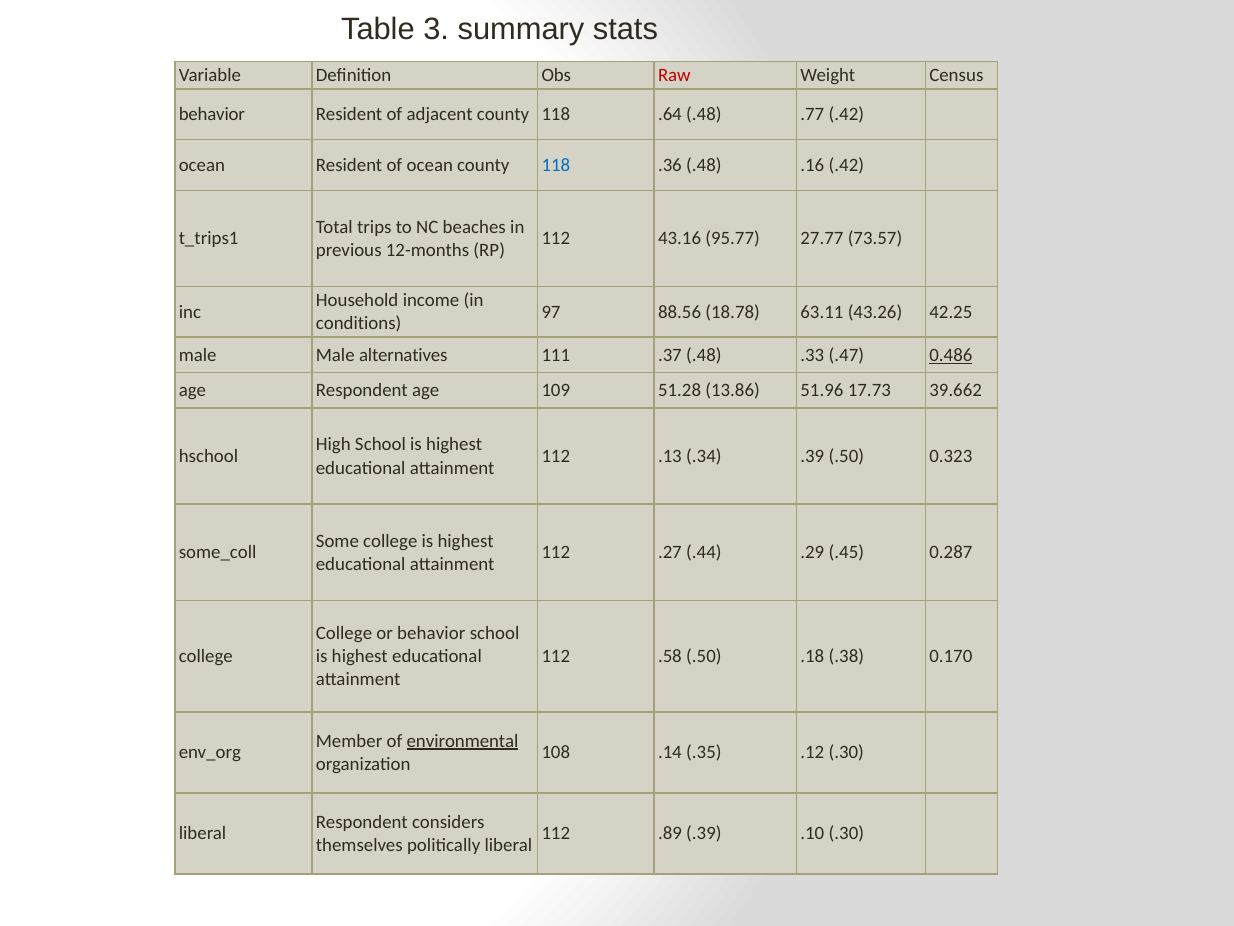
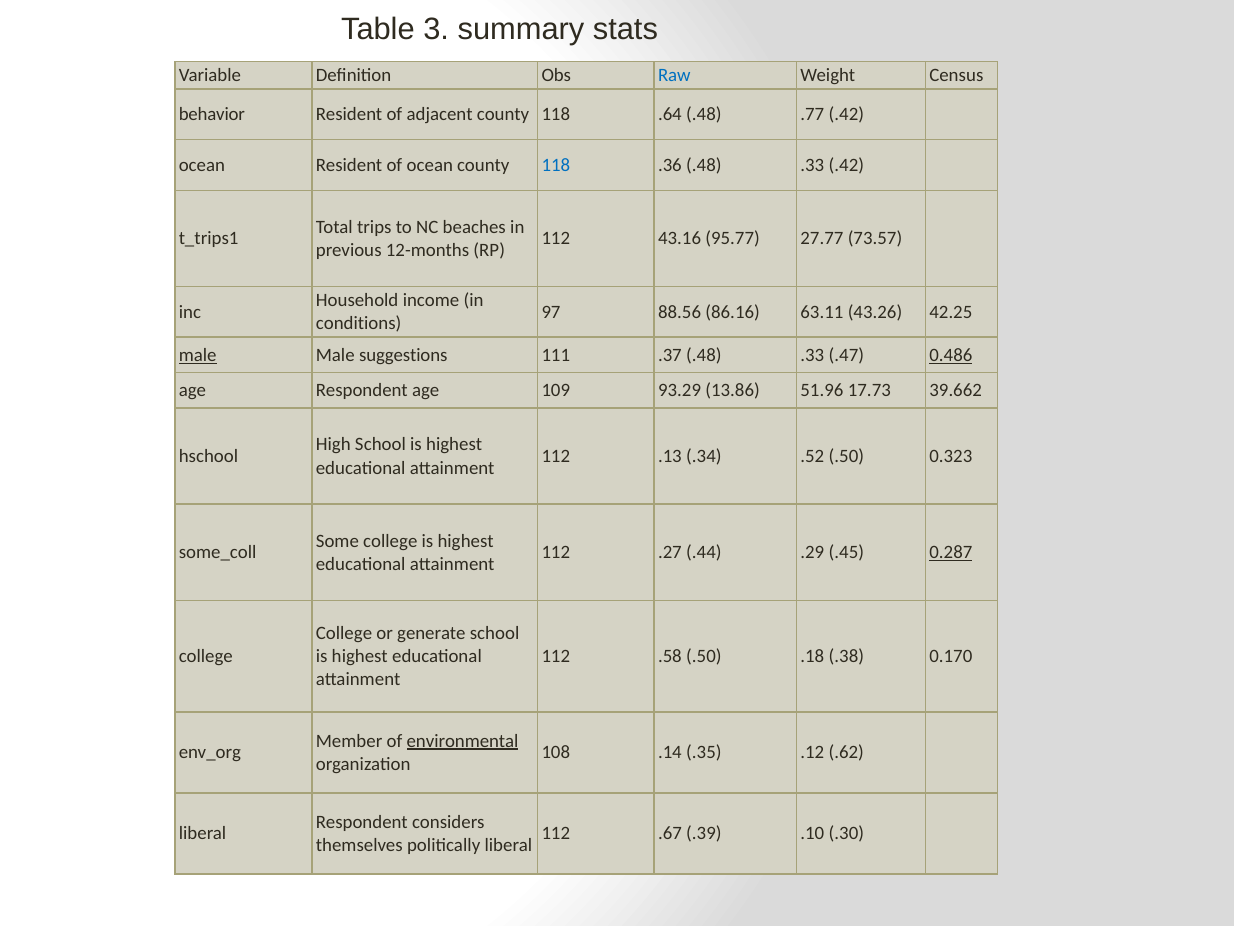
Raw colour: red -> blue (674, 76)
.36 .48 .16: .16 -> .33 (812, 165)
18.78: 18.78 -> 86.16 (733, 312)
male underline: none -> present (198, 355)
alternatives: alternatives -> suggestions (403, 355)
51.28: 51.28 -> 93.29 (680, 390)
.34 .39: .39 -> .52 (812, 456)
0.287 underline: none -> present (951, 552)
or behavior: behavior -> generate (431, 633)
.12 .30: .30 -> .62 (846, 752)
.89: .89 -> .67 (670, 833)
